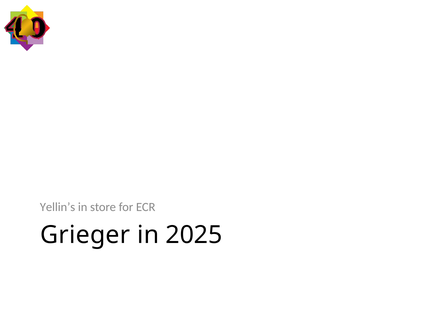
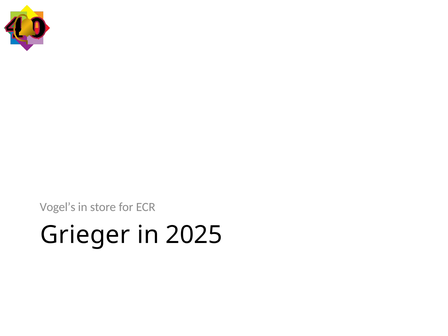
Yellin’s: Yellin’s -> Vogel’s (58, 207)
